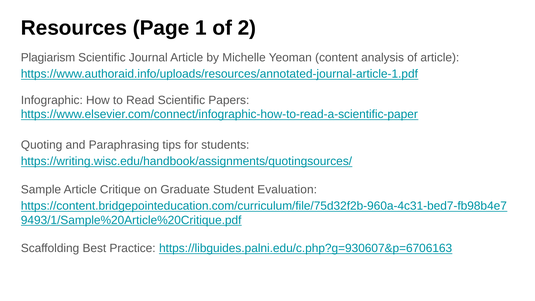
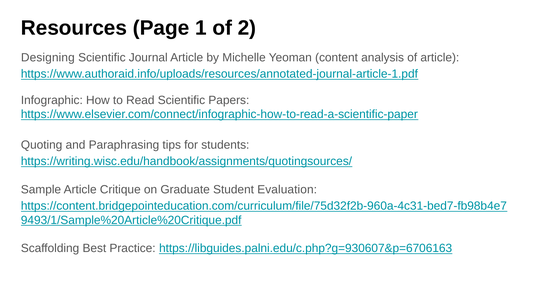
Plagiarism: Plagiarism -> Designing (48, 58)
